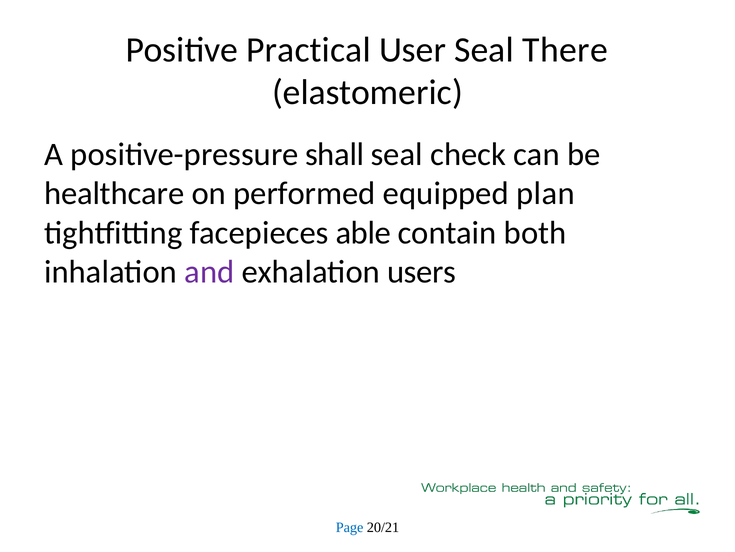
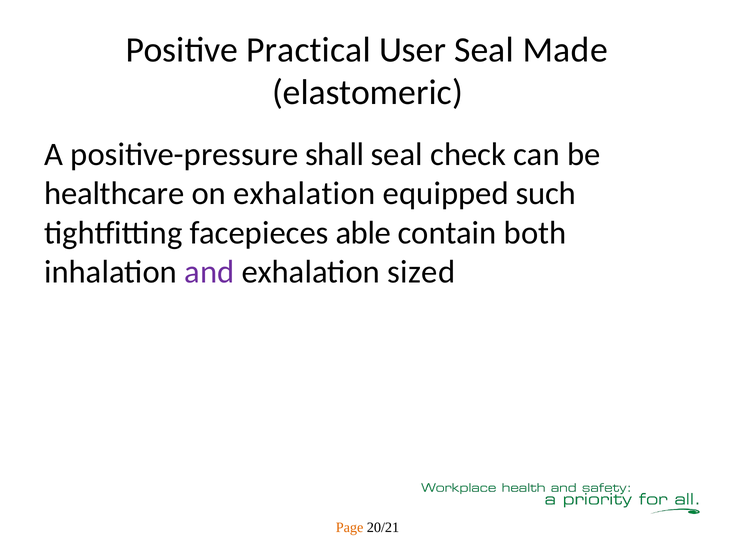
There: There -> Made (565, 50)
on performed: performed -> exhalation (304, 193)
plan: plan -> such (546, 193)
users: users -> sized (421, 272)
Page colour: blue -> orange (350, 527)
